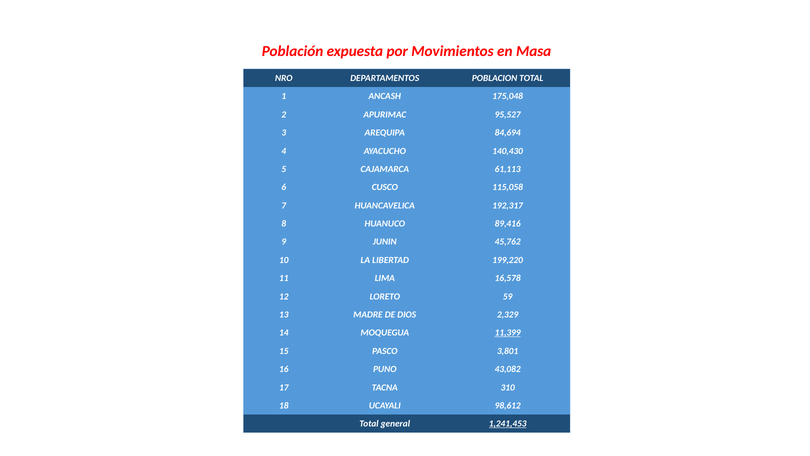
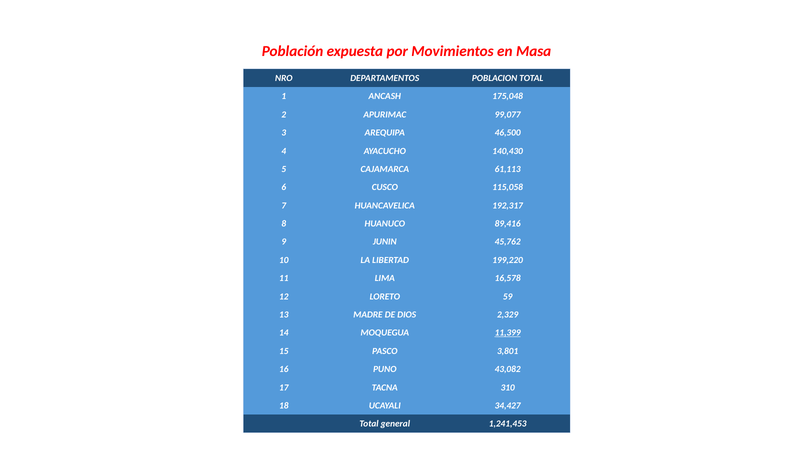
95,527: 95,527 -> 99,077 (508, 114)
84,694: 84,694 -> 46,500 (508, 133)
98,612: 98,612 -> 34,427 (508, 405)
1,241,453 underline: present -> none (508, 423)
